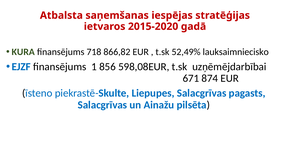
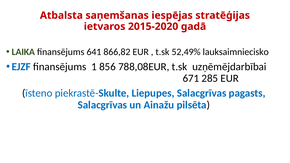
KURA: KURA -> LAIKA (23, 52)
718: 718 -> 641 (94, 52)
598,08EUR: 598,08EUR -> 788,08EUR (144, 67)
874: 874 -> 285 (210, 78)
